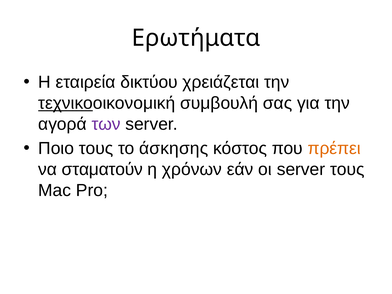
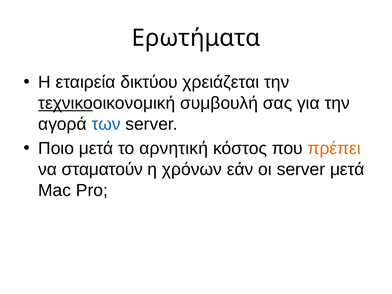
των colour: purple -> blue (106, 124)
Ποιο τους: τους -> μετά (96, 148)
άσκησης: άσκησης -> αρνητική (174, 148)
server τους: τους -> μετά (347, 169)
